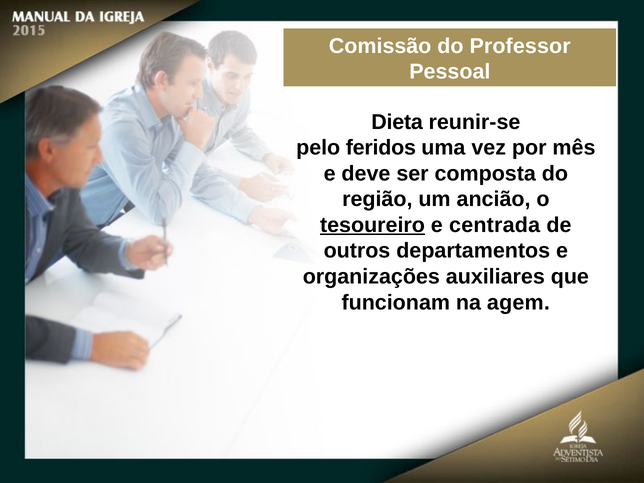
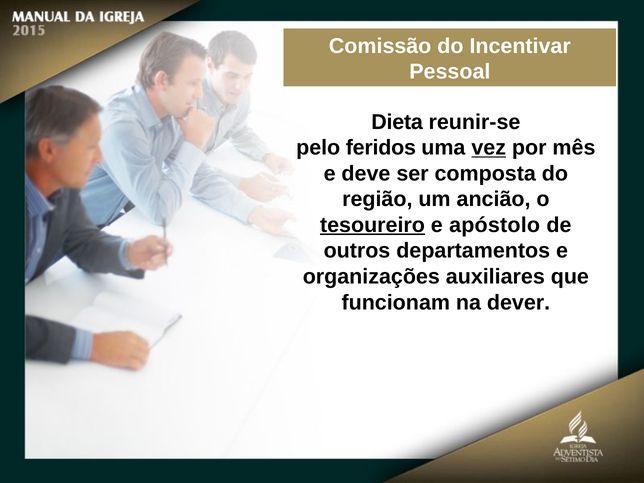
Professor: Professor -> Incentivar (520, 46)
vez underline: none -> present (489, 148)
centrada: centrada -> apóstolo (495, 225)
agem: agem -> dever (519, 302)
